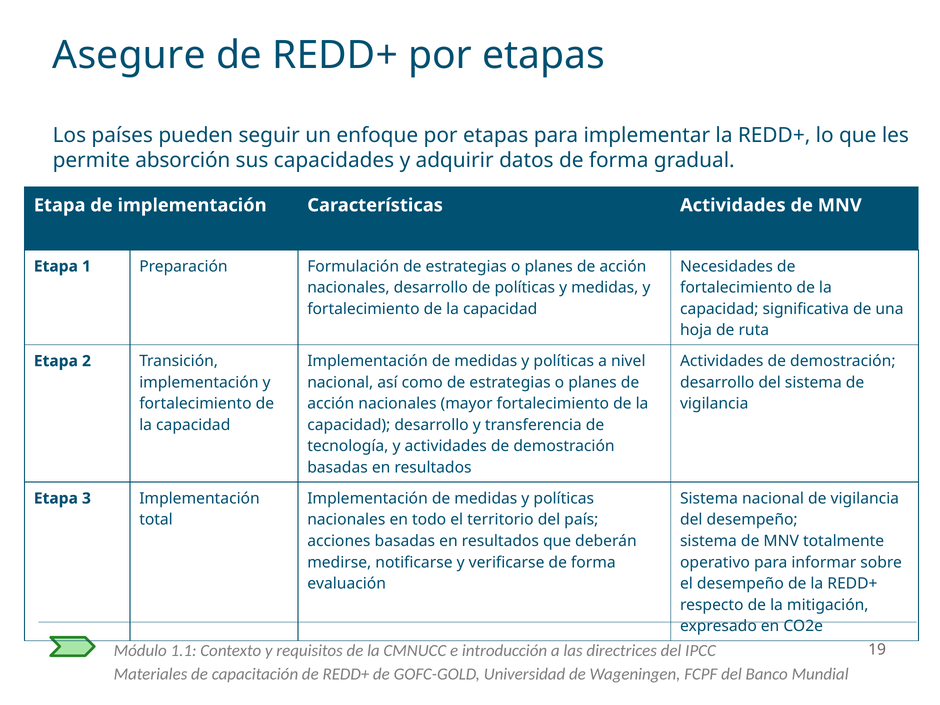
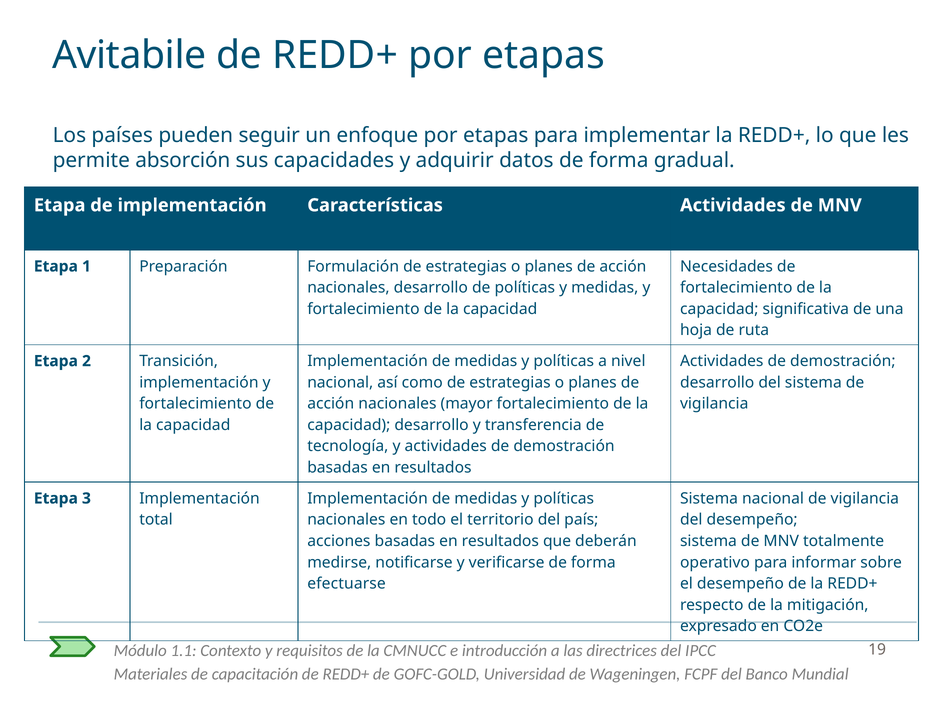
Asegure: Asegure -> Avitabile (129, 55)
evaluación: evaluación -> efectuarse (347, 584)
